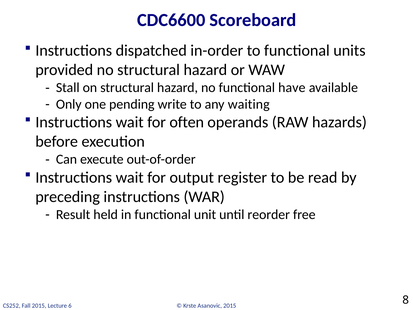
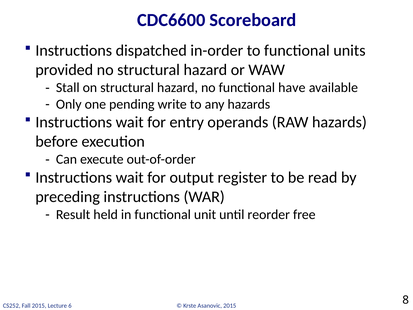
any waiting: waiting -> hazards (249, 104)
often: often -> entry (187, 122)
